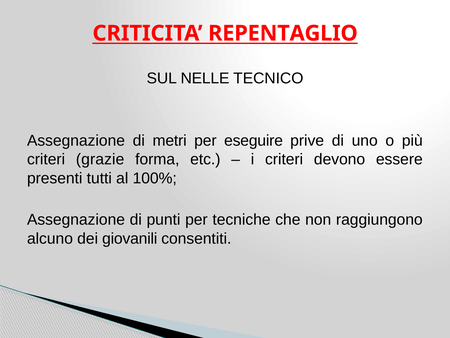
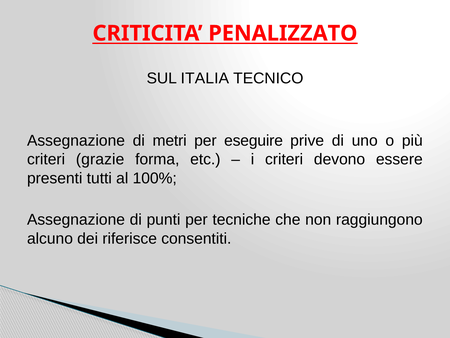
REPENTAGLIO: REPENTAGLIO -> PENALIZZATO (283, 33)
NELLE: NELLE -> ITALIA (205, 78)
giovanili: giovanili -> riferisce (130, 238)
